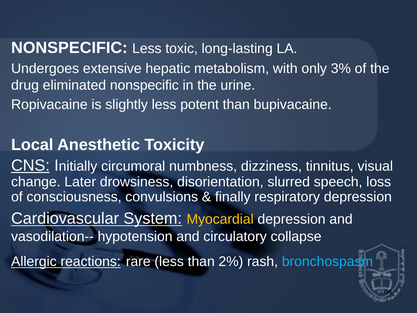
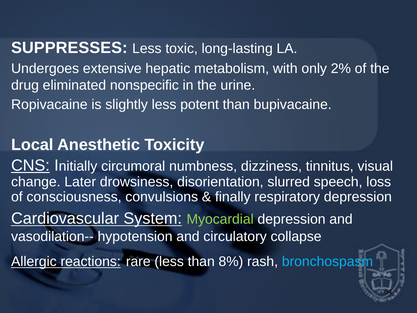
NONSPECIFIC: NONSPECIFIC -> SUPPRESSES (69, 48)
3%: 3% -> 2% (341, 68)
Myocardial colour: yellow -> light green (220, 219)
2%: 2% -> 8% (231, 261)
